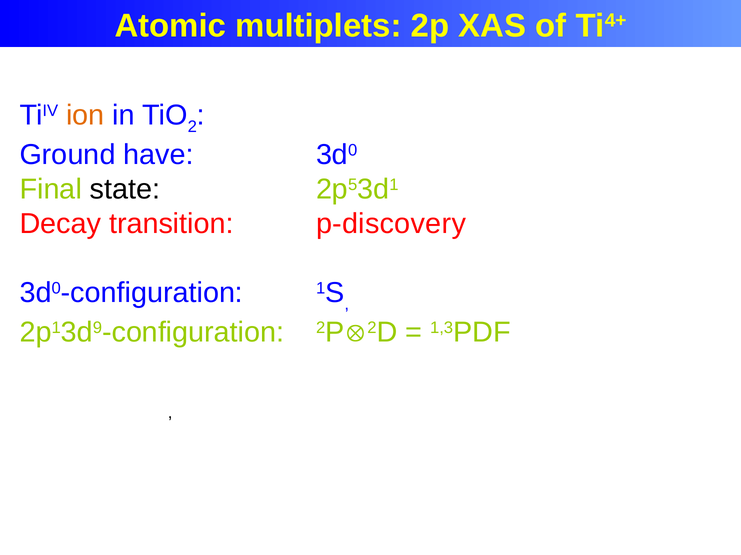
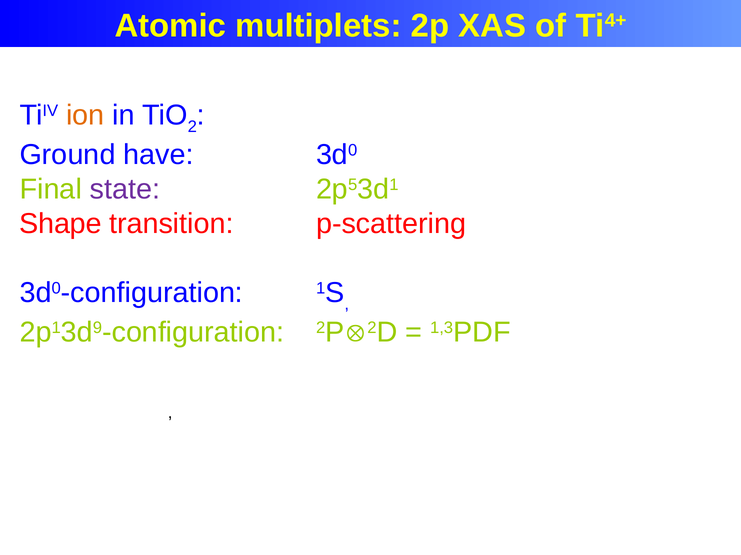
state colour: black -> purple (125, 190)
Decay: Decay -> Shape (61, 224)
p-discovery: p-discovery -> p-scattering (391, 224)
